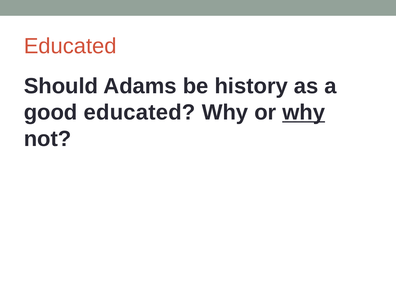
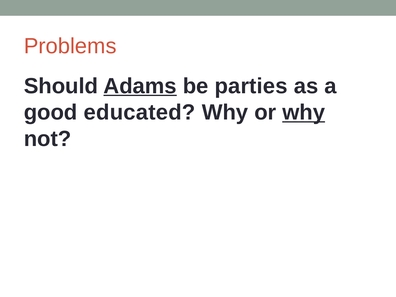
Educated: Educated -> Problems (70, 46)
Adams underline: none -> present (140, 86)
history: history -> parties (251, 86)
